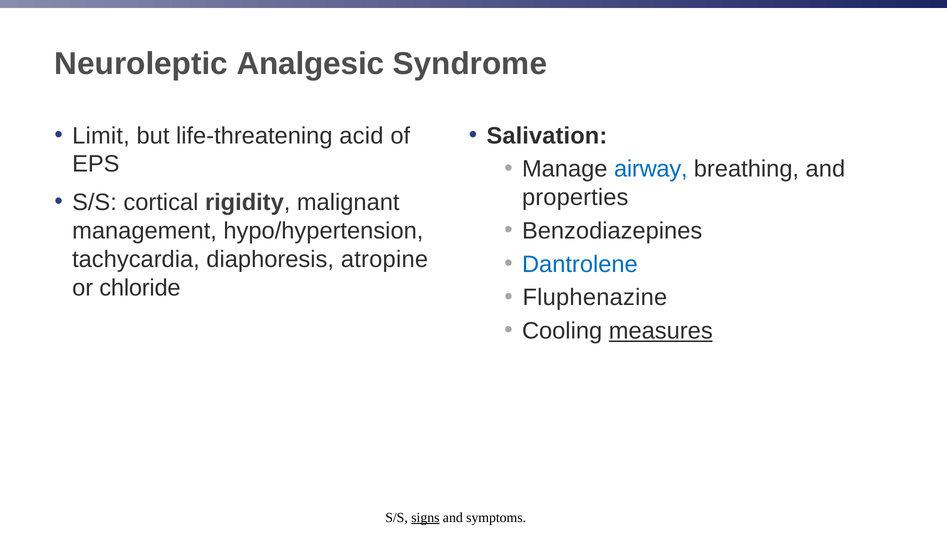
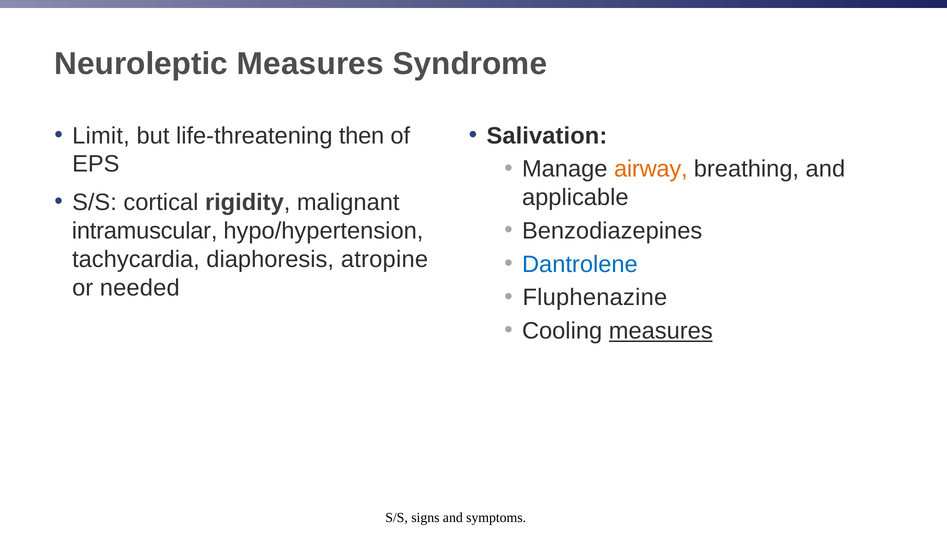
Neuroleptic Analgesic: Analgesic -> Measures (310, 64)
acid: acid -> then (362, 136)
airway colour: blue -> orange (651, 169)
properties: properties -> applicable (575, 197)
management: management -> intramuscular (145, 231)
chloride: chloride -> needed (140, 288)
signs underline: present -> none (425, 517)
